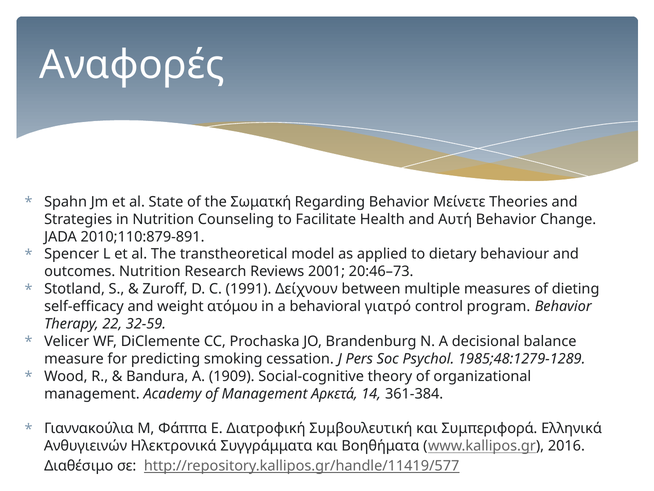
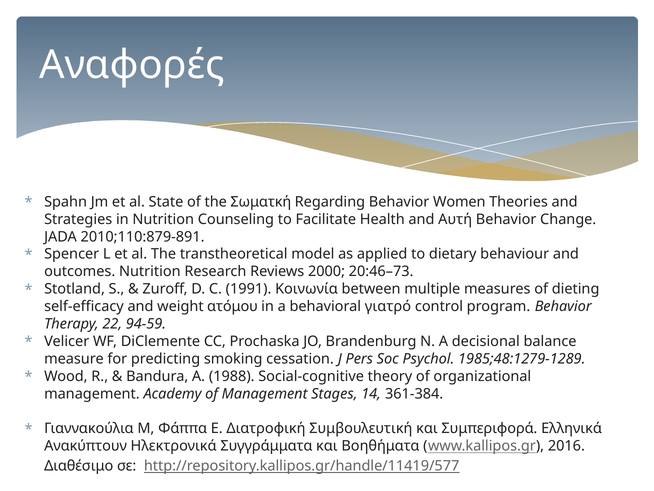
Μείνετε: Μείνετε -> Women (459, 202)
2001: 2001 -> 2000 (327, 271)
Δείχνουν: Δείχνουν -> Κοινωνία (307, 289)
32-59: 32-59 -> 94-59 (146, 324)
1909: 1909 -> 1988 (232, 376)
Αρκετά: Αρκετά -> Stages (334, 393)
Ανθυγιεινών: Ανθυγιεινών -> Ανακύπτουν (86, 446)
